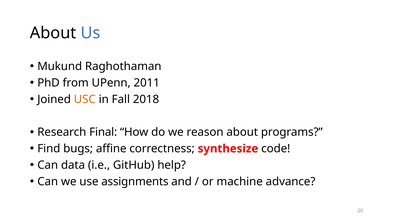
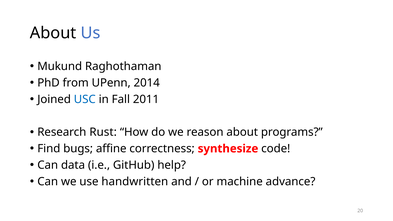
2011: 2011 -> 2014 (147, 83)
USC colour: orange -> blue (85, 99)
2018: 2018 -> 2011 (146, 99)
Final: Final -> Rust (103, 132)
assignments: assignments -> handwritten (135, 182)
